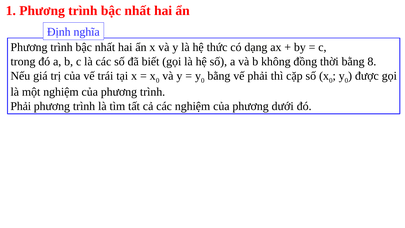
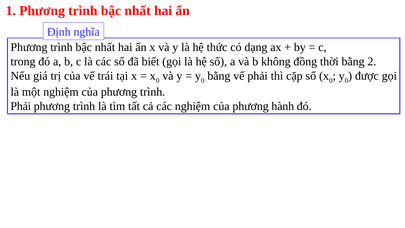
8: 8 -> 2 (372, 62)
dưới: dưới -> hành (283, 106)
